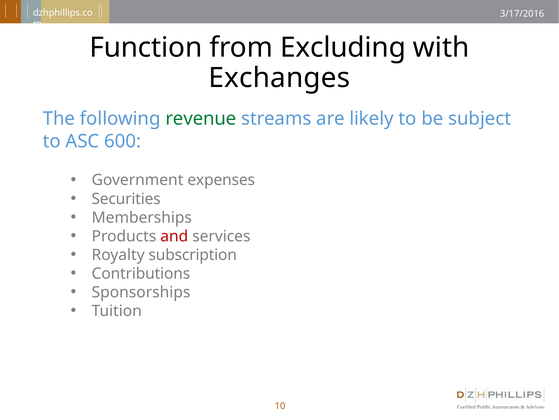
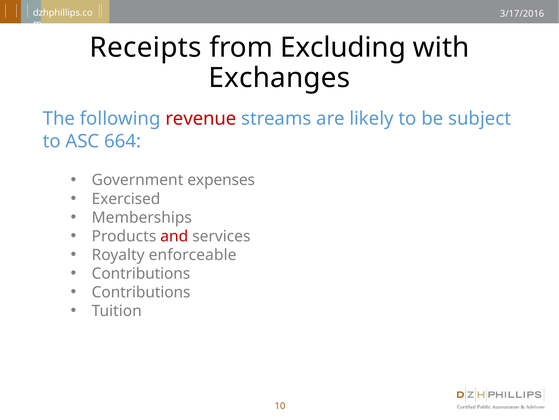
Function: Function -> Receipts (146, 48)
revenue colour: green -> red (201, 119)
600: 600 -> 664 (123, 141)
Securities: Securities -> Exercised (126, 199)
subscription: subscription -> enforceable (193, 254)
Sponsorships: Sponsorships -> Contributions (141, 292)
